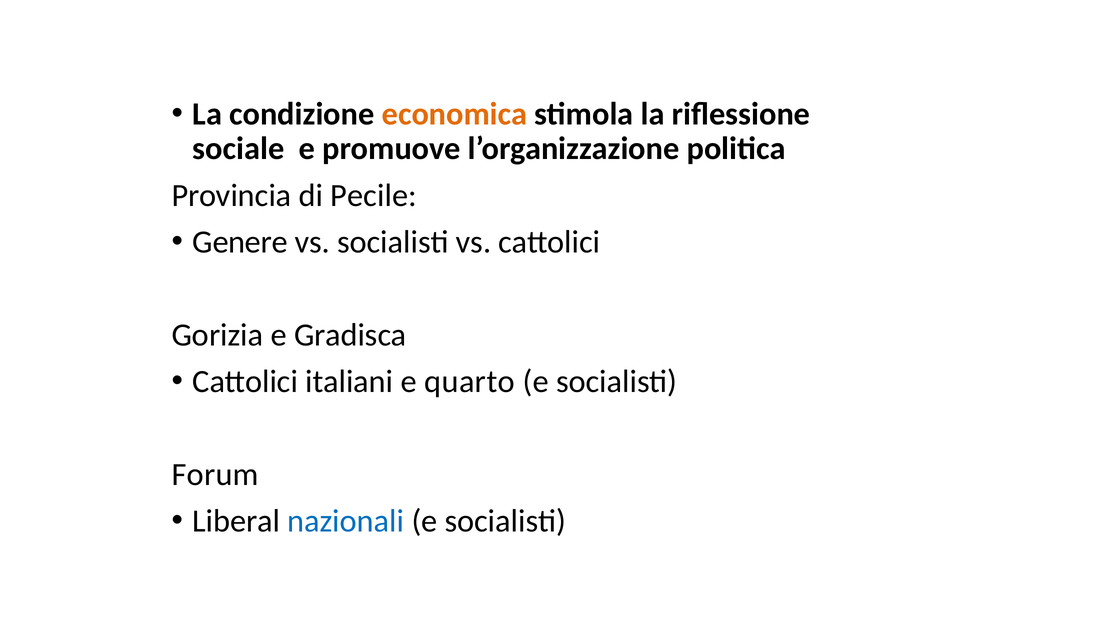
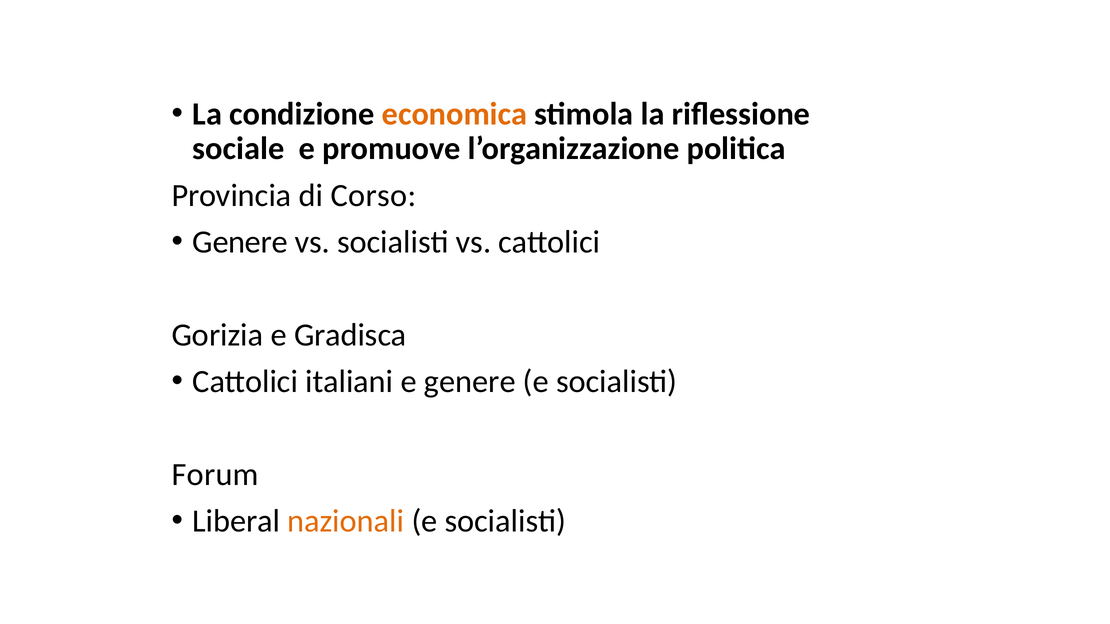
Pecile: Pecile -> Corso (374, 195)
e quarto: quarto -> genere (470, 382)
nazionali colour: blue -> orange (346, 521)
